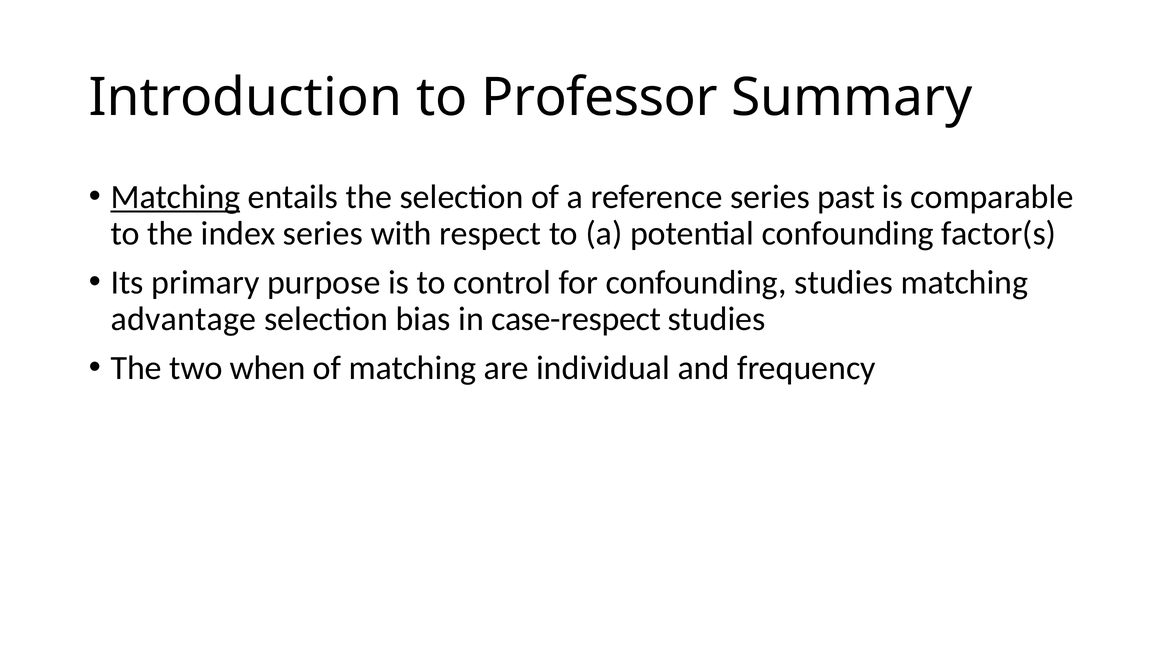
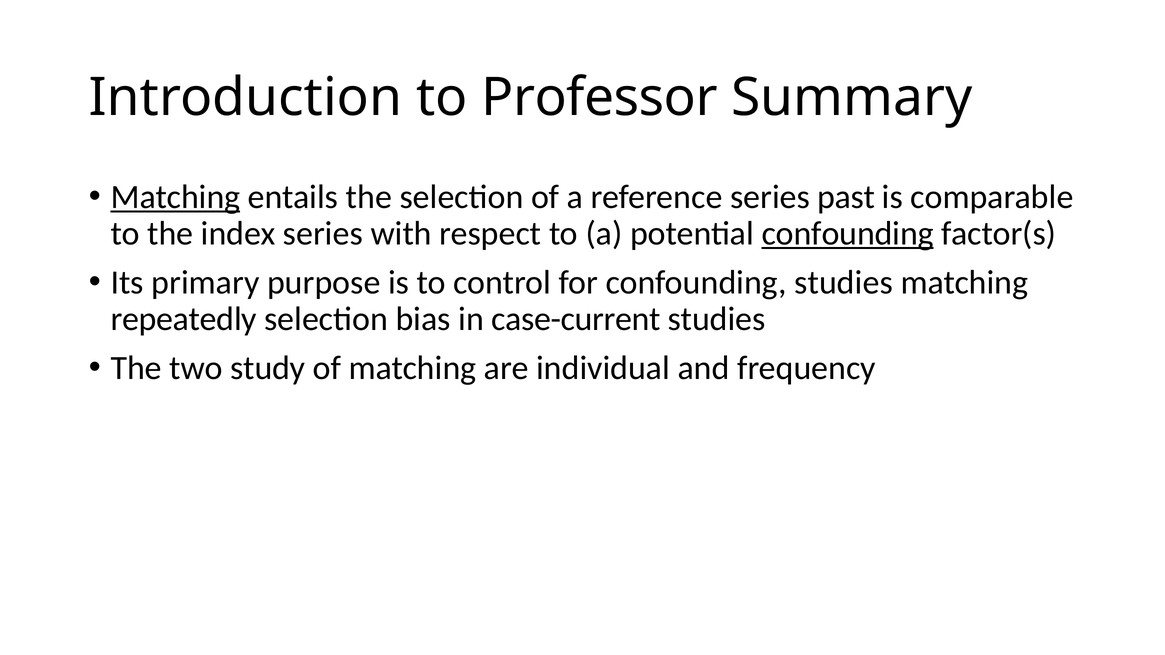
confounding underline: none -> present (848, 234)
advantage: advantage -> repeatedly (184, 319)
case-respect: case-respect -> case-current (576, 319)
when: when -> study (268, 368)
